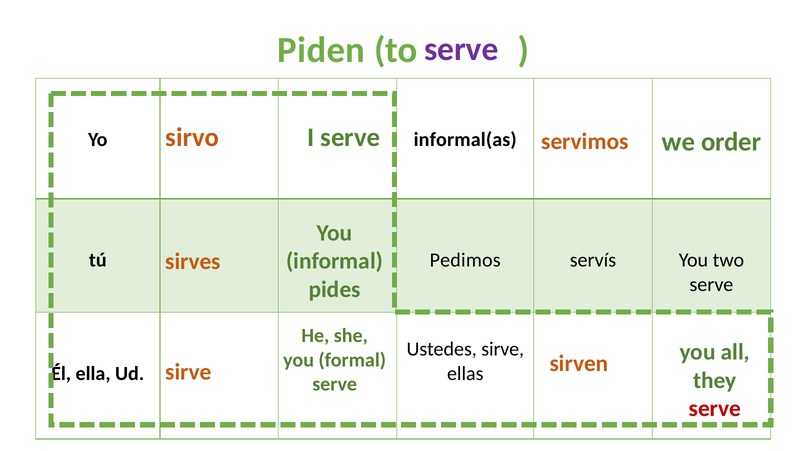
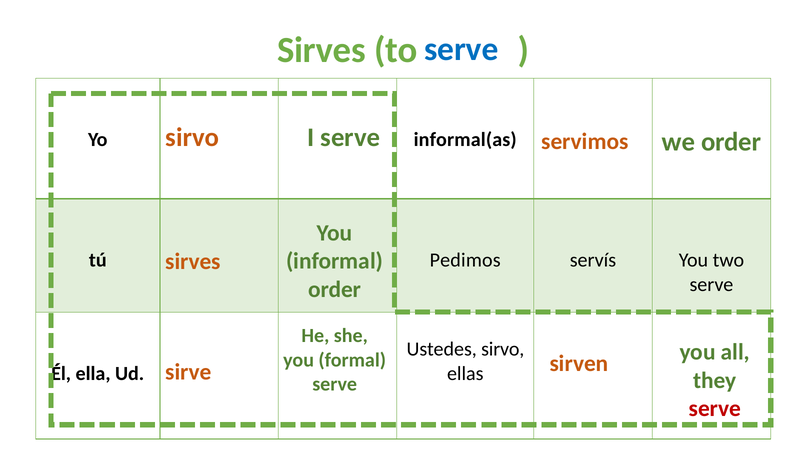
Piden: Piden -> Sirves (321, 50)
serve colour: purple -> blue (461, 49)
pides: pides -> order (335, 289)
Ustedes sirve: sirve -> sirvo (503, 349)
